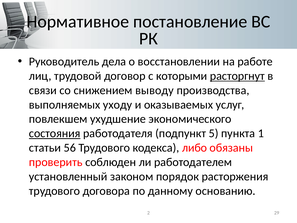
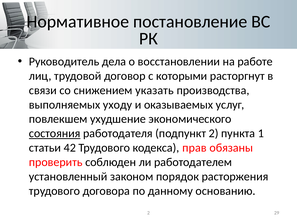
расторгнут underline: present -> none (237, 76)
выводу: выводу -> указать (154, 90)
подпункт 5: 5 -> 2 (214, 133)
56: 56 -> 42 (70, 148)
либо: либо -> прав (194, 148)
